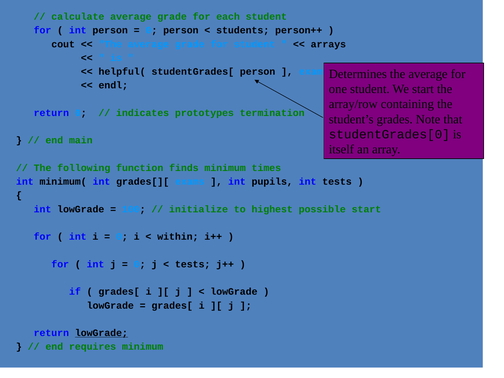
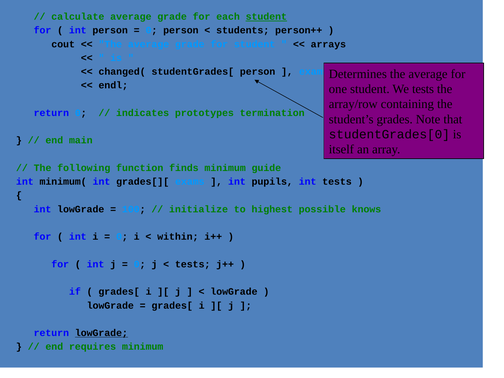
student underline: none -> present (266, 17)
helpful(: helpful( -> changed( (122, 72)
We start: start -> tests (423, 89)
times: times -> guide (266, 168)
possible start: start -> knows (366, 209)
